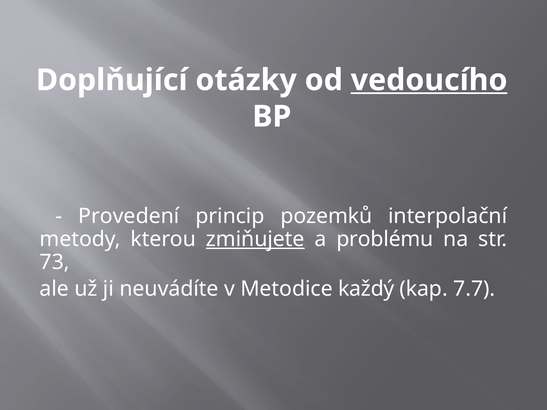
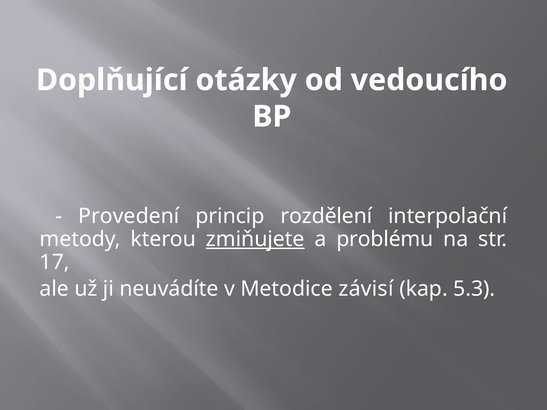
vedoucího underline: present -> none (429, 80)
pozemků: pozemků -> rozdělení (326, 216)
73: 73 -> 17 (55, 262)
každý: každý -> závisí (366, 289)
7.7: 7.7 -> 5.3 (474, 289)
